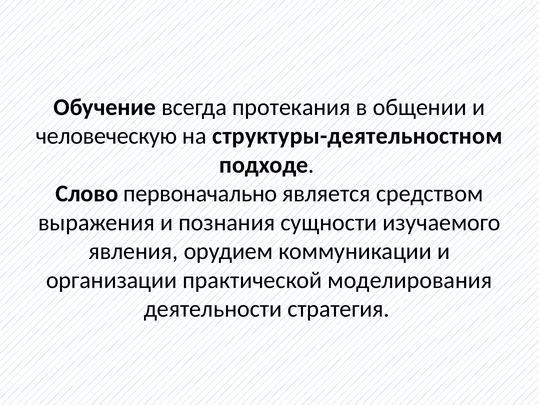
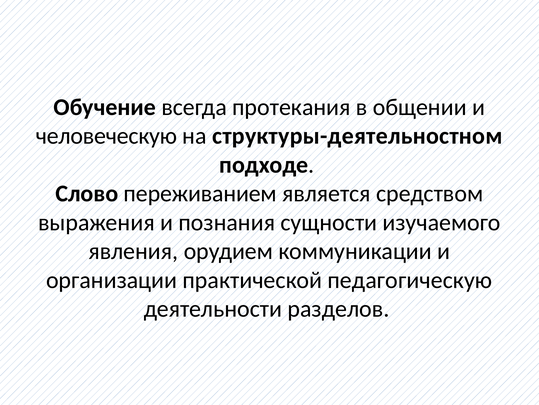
первоначально: первоначально -> переживанием (200, 193)
моделирования: моделирования -> педагогическую (410, 280)
стратегия: стратегия -> разделов (338, 308)
